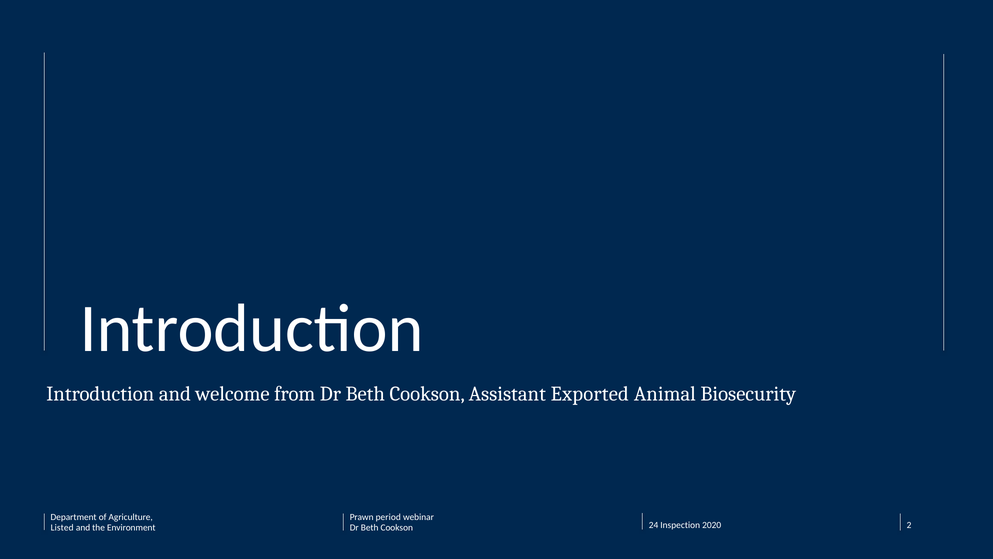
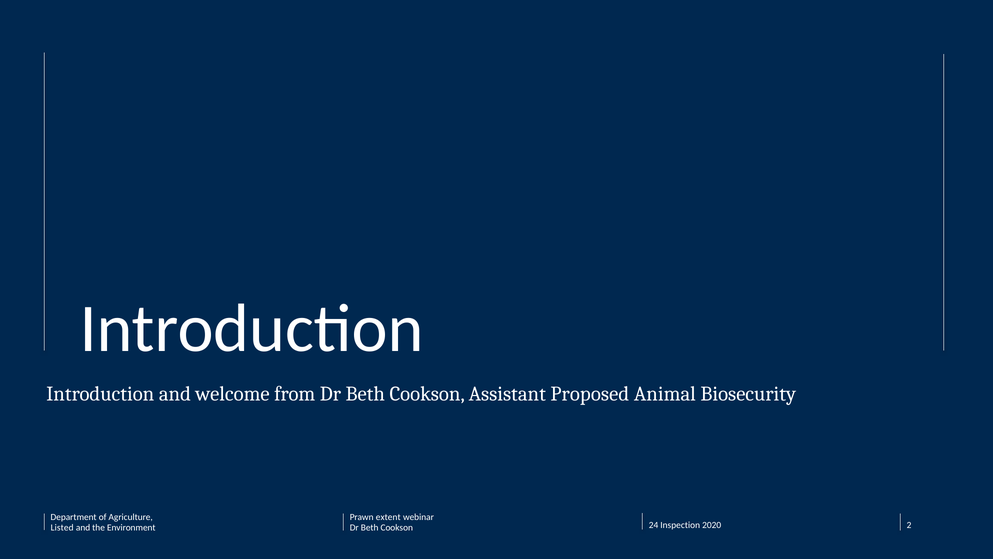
Exported: Exported -> Proposed (590, 394)
period: period -> extent (388, 517)
